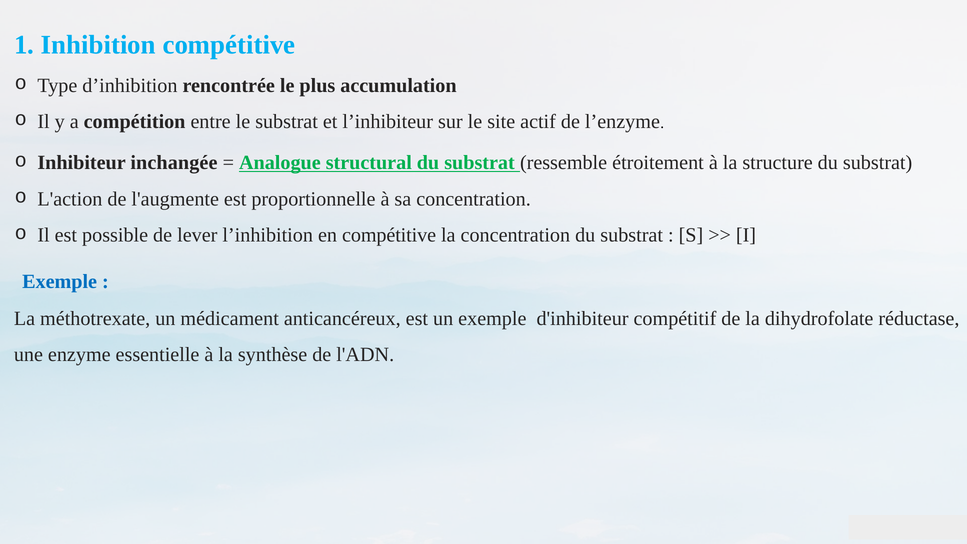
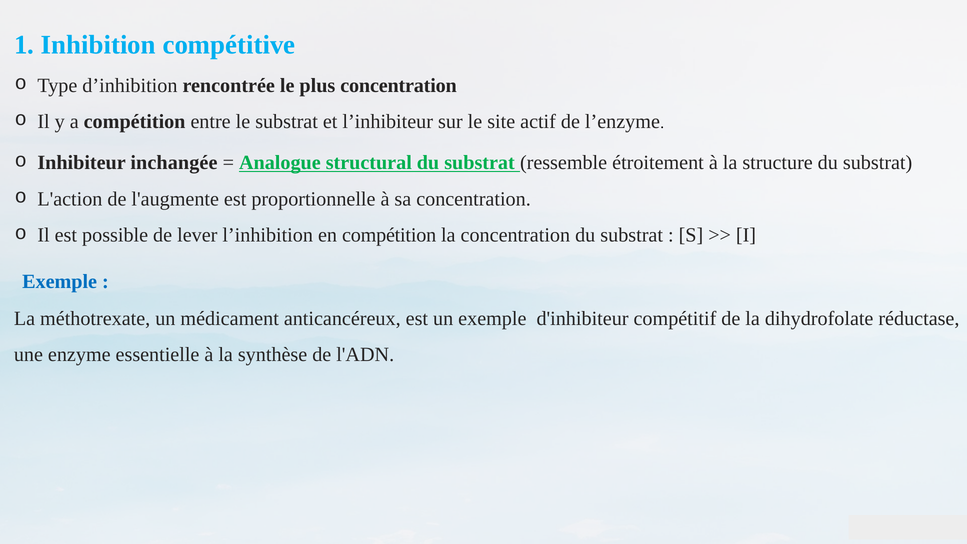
plus accumulation: accumulation -> concentration (399, 86)
en compétitive: compétitive -> compétition (389, 235)
